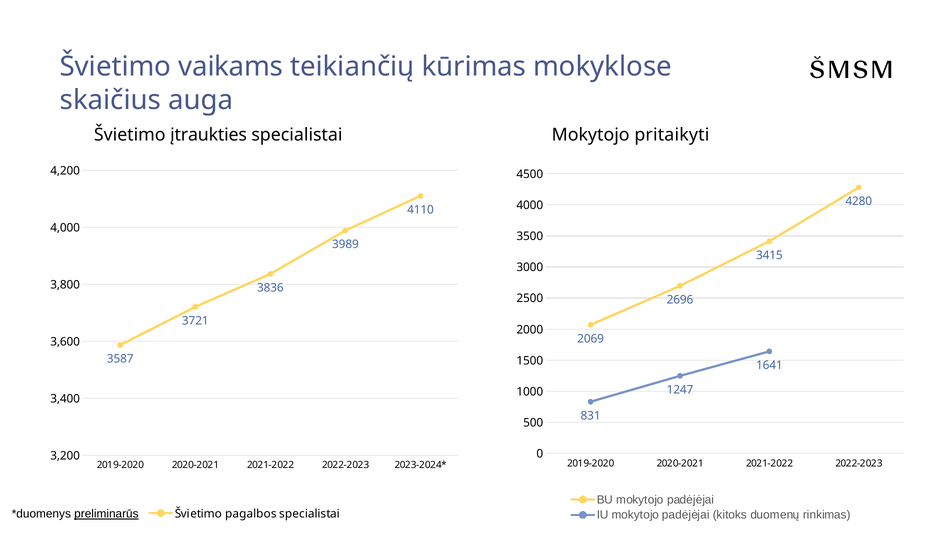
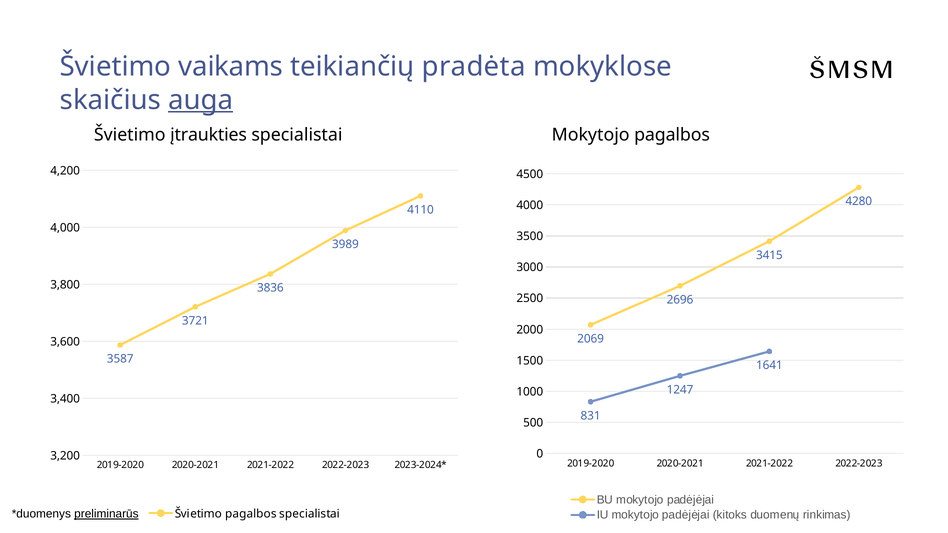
kūrimas: kūrimas -> pradėta (474, 67)
auga underline: none -> present (201, 100)
Mokytojo pritaikyti: pritaikyti -> pagalbos (672, 135)
